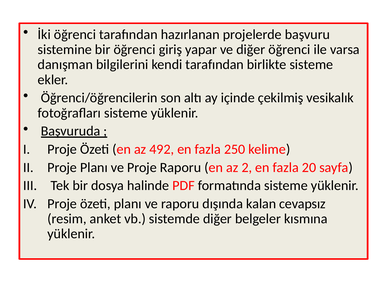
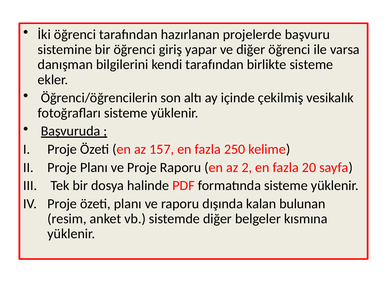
492: 492 -> 157 (162, 149)
cevapsız: cevapsız -> bulunan (302, 204)
